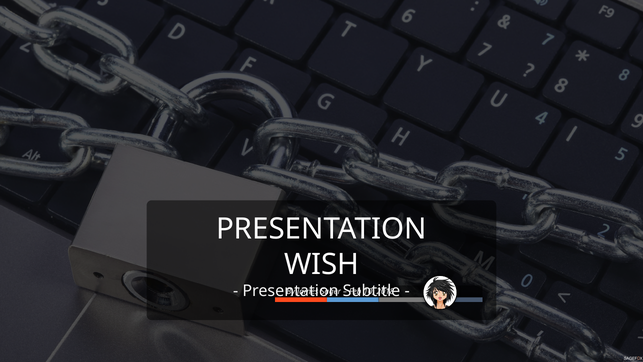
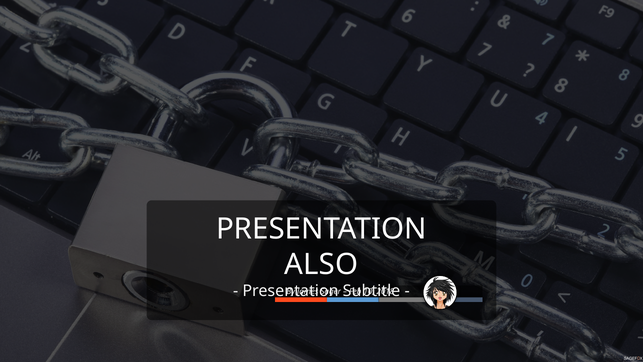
WISH: WISH -> ALSO (321, 264)
